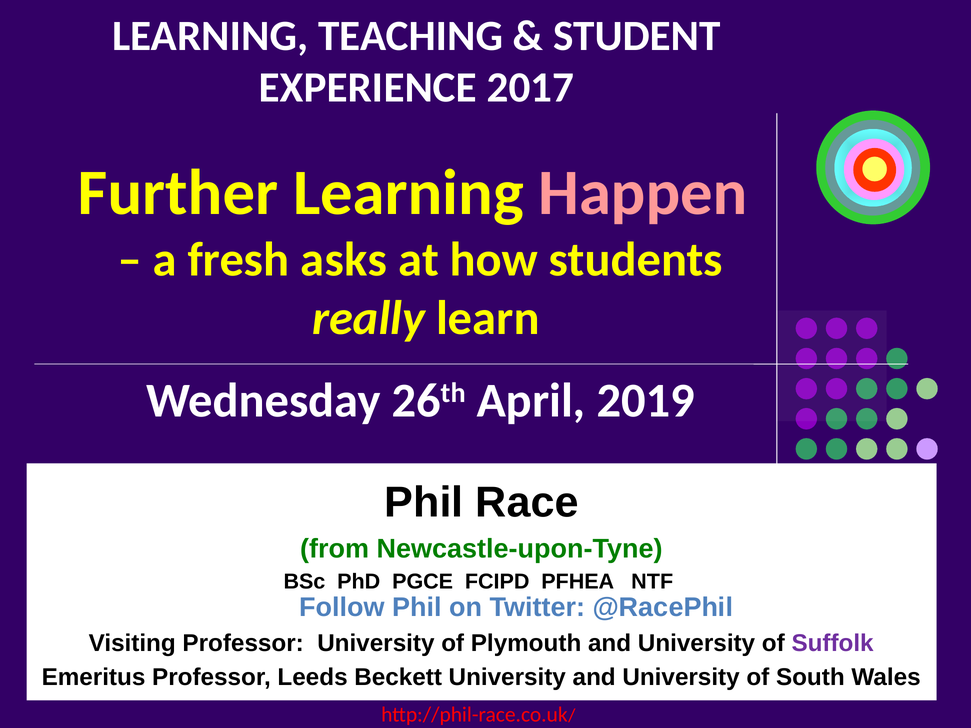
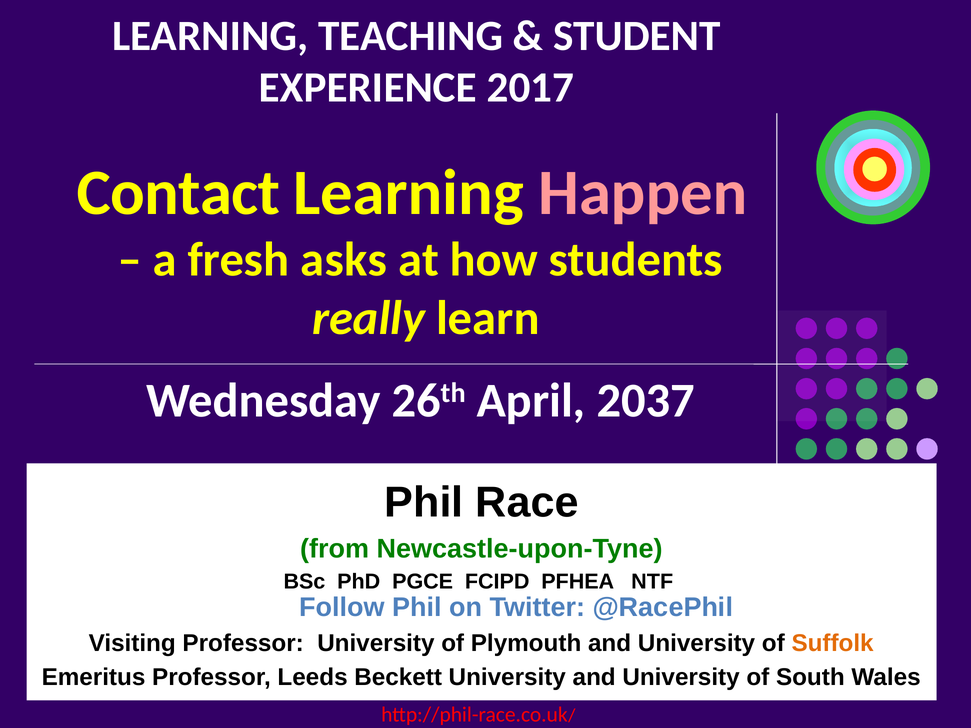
Further: Further -> Contact (178, 193)
2019: 2019 -> 2037 (646, 401)
Suffolk colour: purple -> orange (833, 644)
